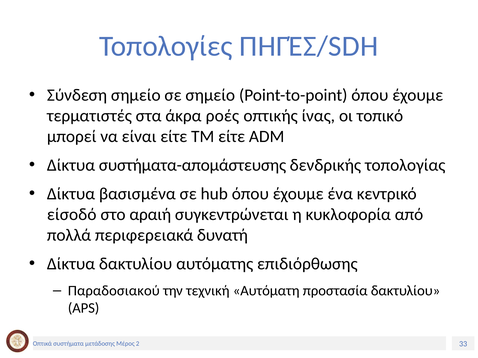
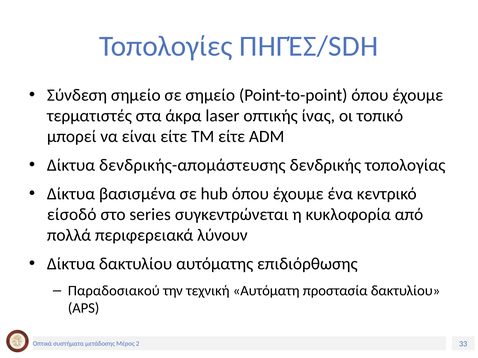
ροές: ροές -> laser (222, 116)
συστήµατα-απομάστευσης: συστήµατα-απομάστευσης -> δενδρικής-απομάστευσης (192, 165)
αραιή: αραιή -> series (150, 215)
δυνατή: δυνατή -> λύνουν (222, 235)
